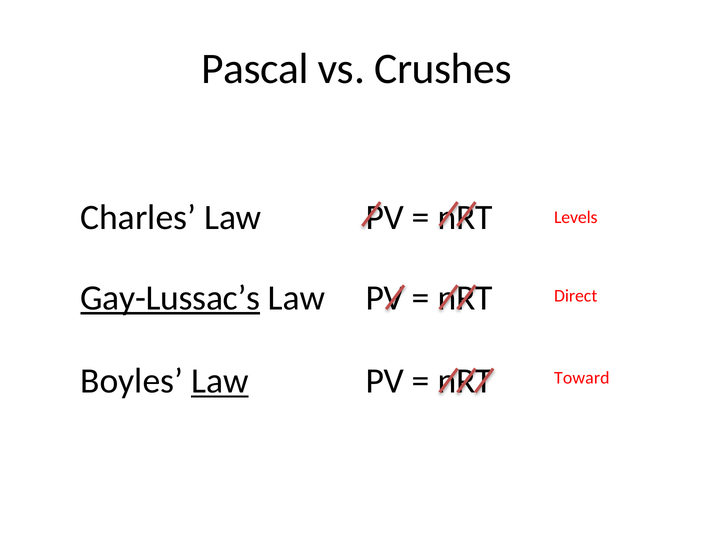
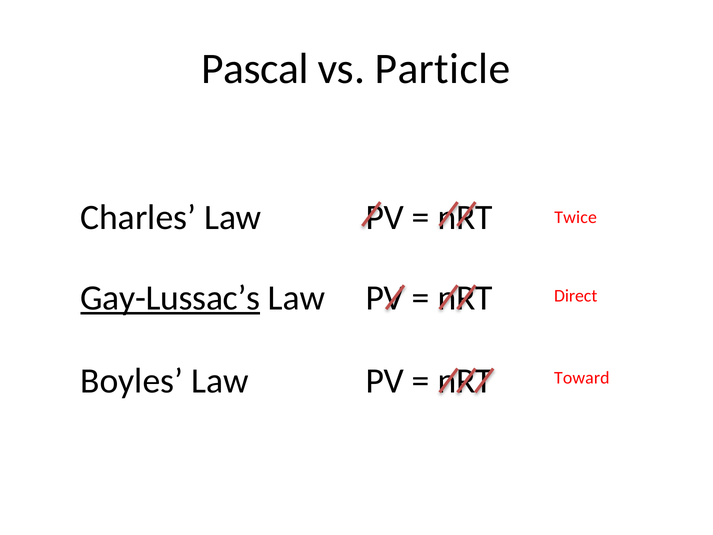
Crushes: Crushes -> Particle (443, 69)
Levels: Levels -> Twice (576, 217)
Law underline: present -> none (220, 381)
